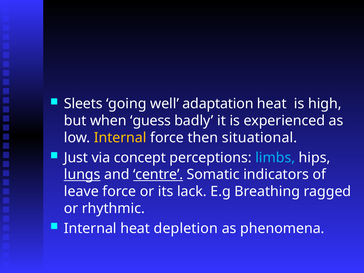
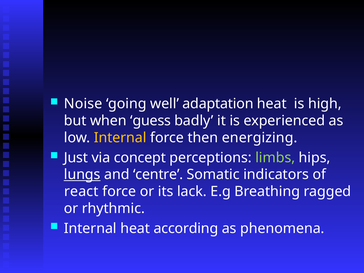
Sleets: Sleets -> Noise (83, 104)
situational: situational -> energizing (260, 138)
limbs colour: light blue -> light green (275, 158)
centre underline: present -> none (158, 175)
leave: leave -> react (81, 192)
depletion: depletion -> according (186, 228)
